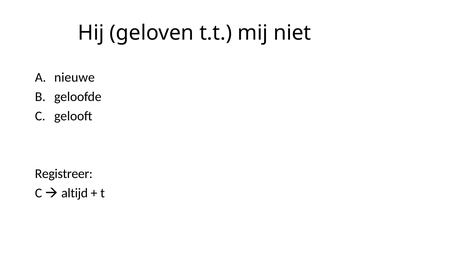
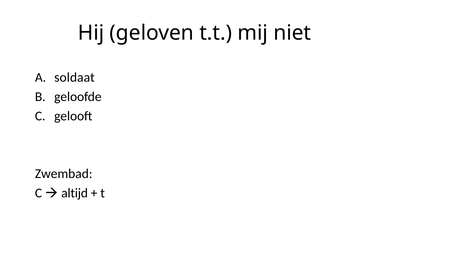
nieuwe: nieuwe -> soldaat (74, 77)
Registreer: Registreer -> Zwembad (64, 173)
